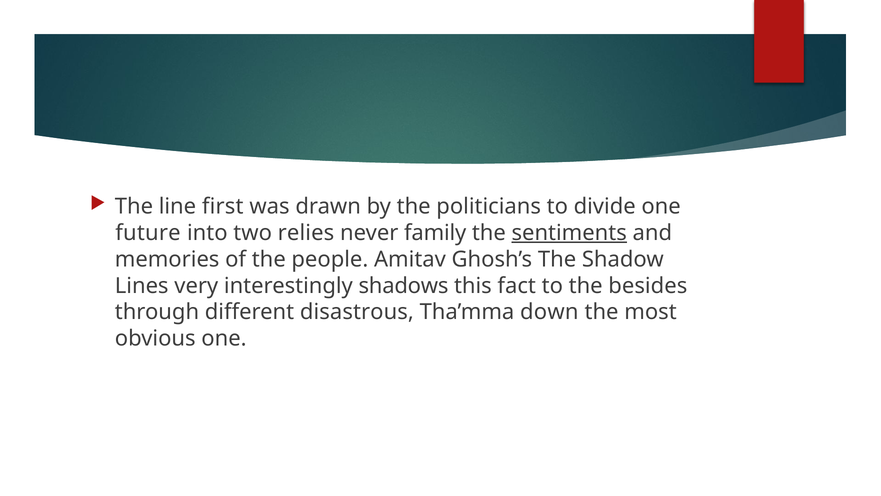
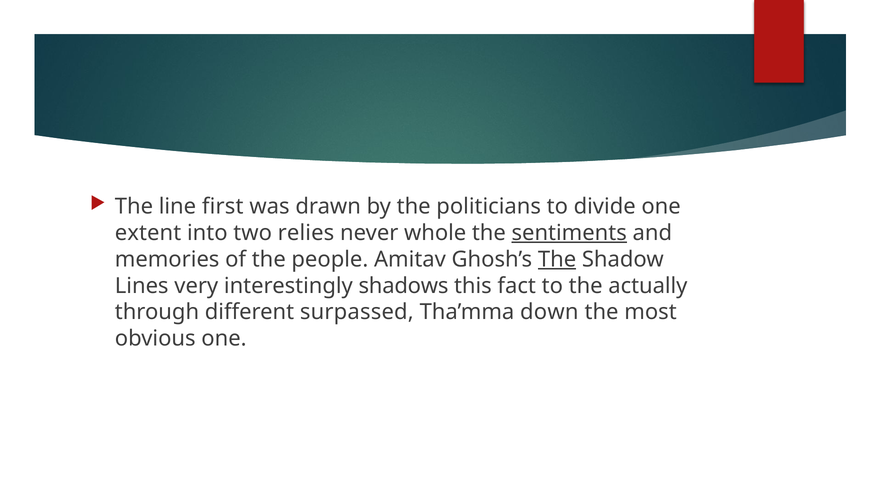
future: future -> extent (148, 233)
family: family -> whole (435, 233)
The underline: none -> present (557, 259)
besides: besides -> actually (648, 285)
disastrous: disastrous -> surpassed (357, 312)
